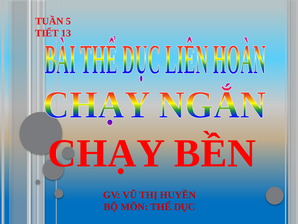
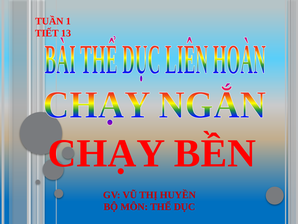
5: 5 -> 1 (68, 21)
